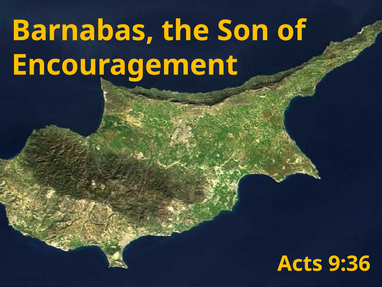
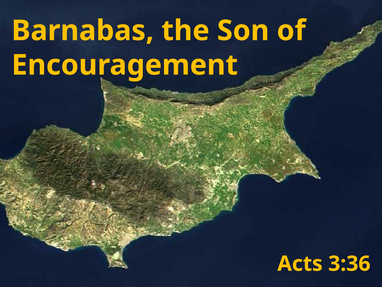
9:36: 9:36 -> 3:36 (349, 263)
